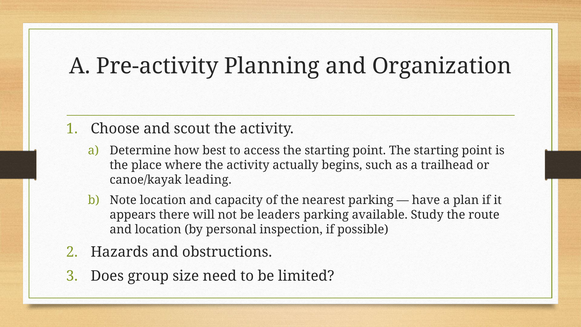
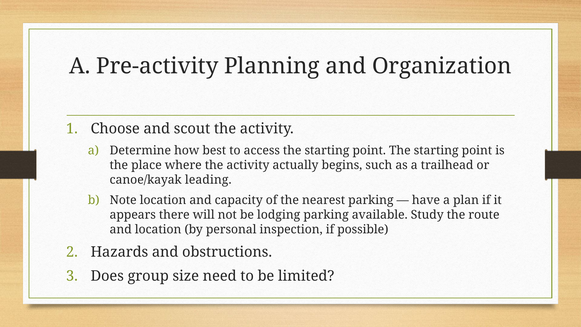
leaders: leaders -> lodging (279, 215)
